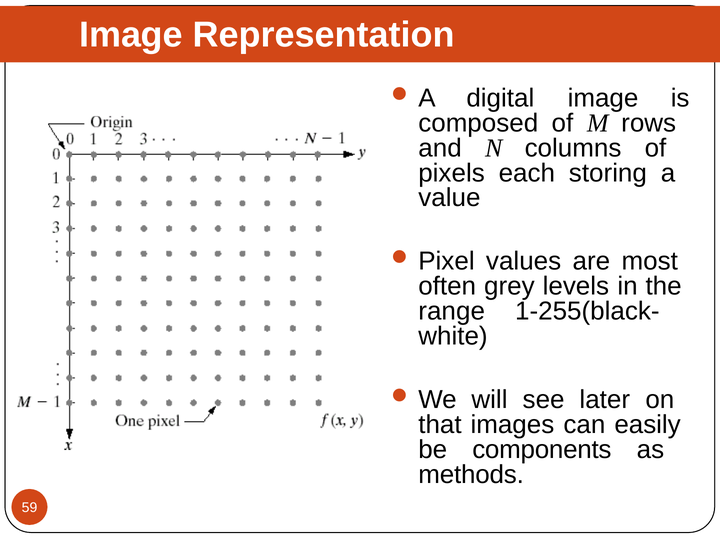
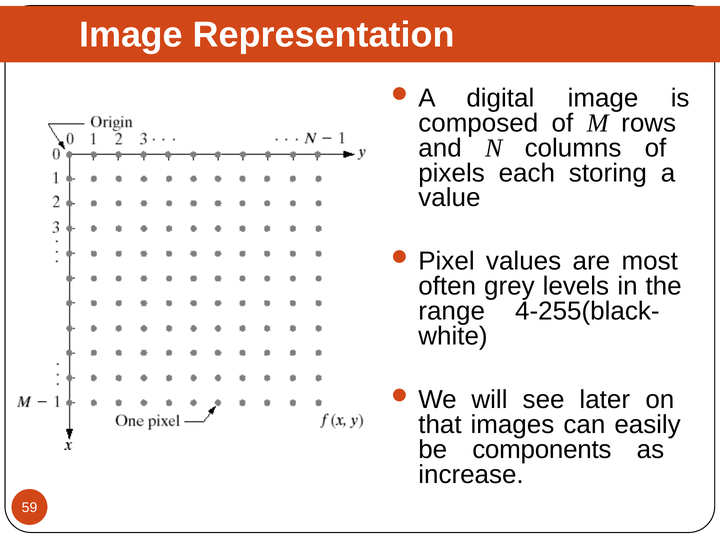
1-255(black-: 1-255(black- -> 4-255(black- (587, 311)
methods: methods -> increase (471, 475)
